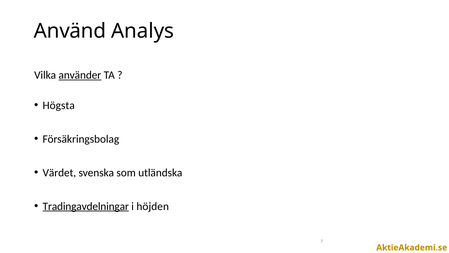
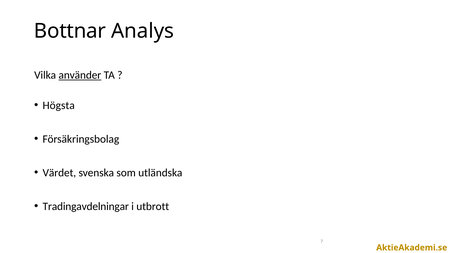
Använd: Använd -> Bottnar (70, 31)
Tradingavdelningar underline: present -> none (86, 206)
höjden: höjden -> utbrott (153, 206)
